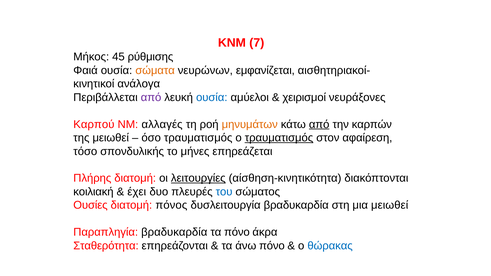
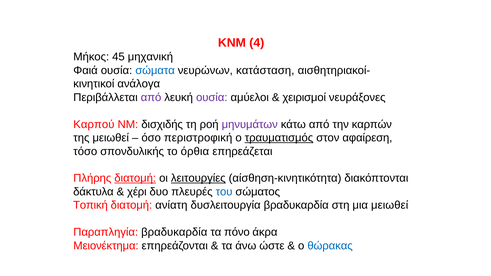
7: 7 -> 4 (257, 43)
ρύθμισης: ρύθμισης -> μηχανική (150, 57)
σώματα colour: orange -> blue (155, 70)
εμφανίζεται: εμφανίζεται -> κατάσταση (265, 70)
ουσία colour: blue -> purple (212, 97)
αλλαγές: αλλαγές -> δισχιδής (162, 124)
μηνυμάτων colour: orange -> purple (250, 124)
από underline: present -> none (319, 124)
όσο τραυματισμός: τραυματισμός -> περιστροφική (198, 138)
μήνες: μήνες -> όρθια (195, 151)
διατομή underline: none -> present (135, 178)
κοιλιακή: κοιλιακή -> δάκτυλα (93, 192)
έχει: έχει -> χέρι (137, 192)
Ουσίες: Ουσίες -> Τοπική (90, 205)
πόνος: πόνος -> ανίατη (171, 205)
Σταθερότητα: Σταθερότητα -> Μειονέκτημα (106, 246)
άνω πόνο: πόνο -> ώστε (272, 246)
